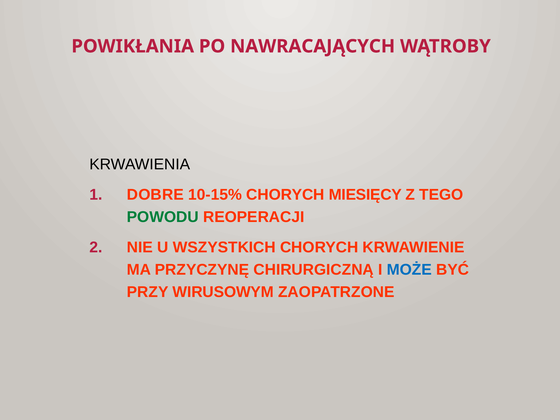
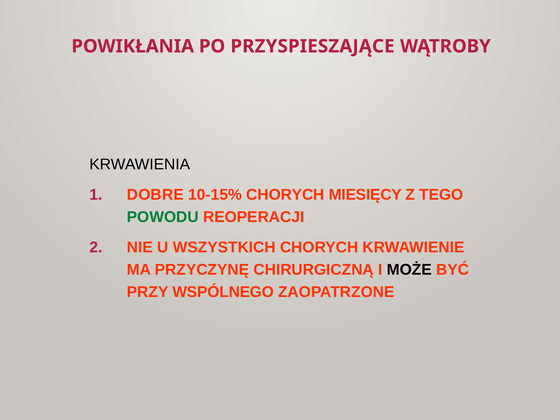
NAWRACAJĄCYCH: NAWRACAJĄCYCH -> PRZYSPIESZAJĄCE (313, 46)
MOŻE colour: blue -> black (409, 270)
WIRUSOWYM: WIRUSOWYM -> WSPÓLNEGO (223, 292)
